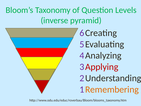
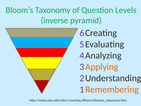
Applying colour: red -> orange (102, 67)
